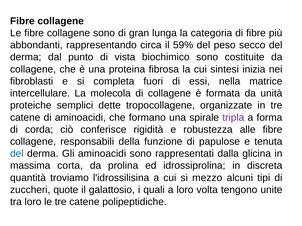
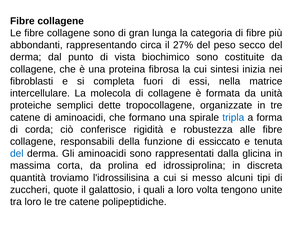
59%: 59% -> 27% (183, 45)
tripla colour: purple -> blue (233, 118)
papulose: papulose -> essiccato (220, 142)
mezzo: mezzo -> messo (207, 178)
